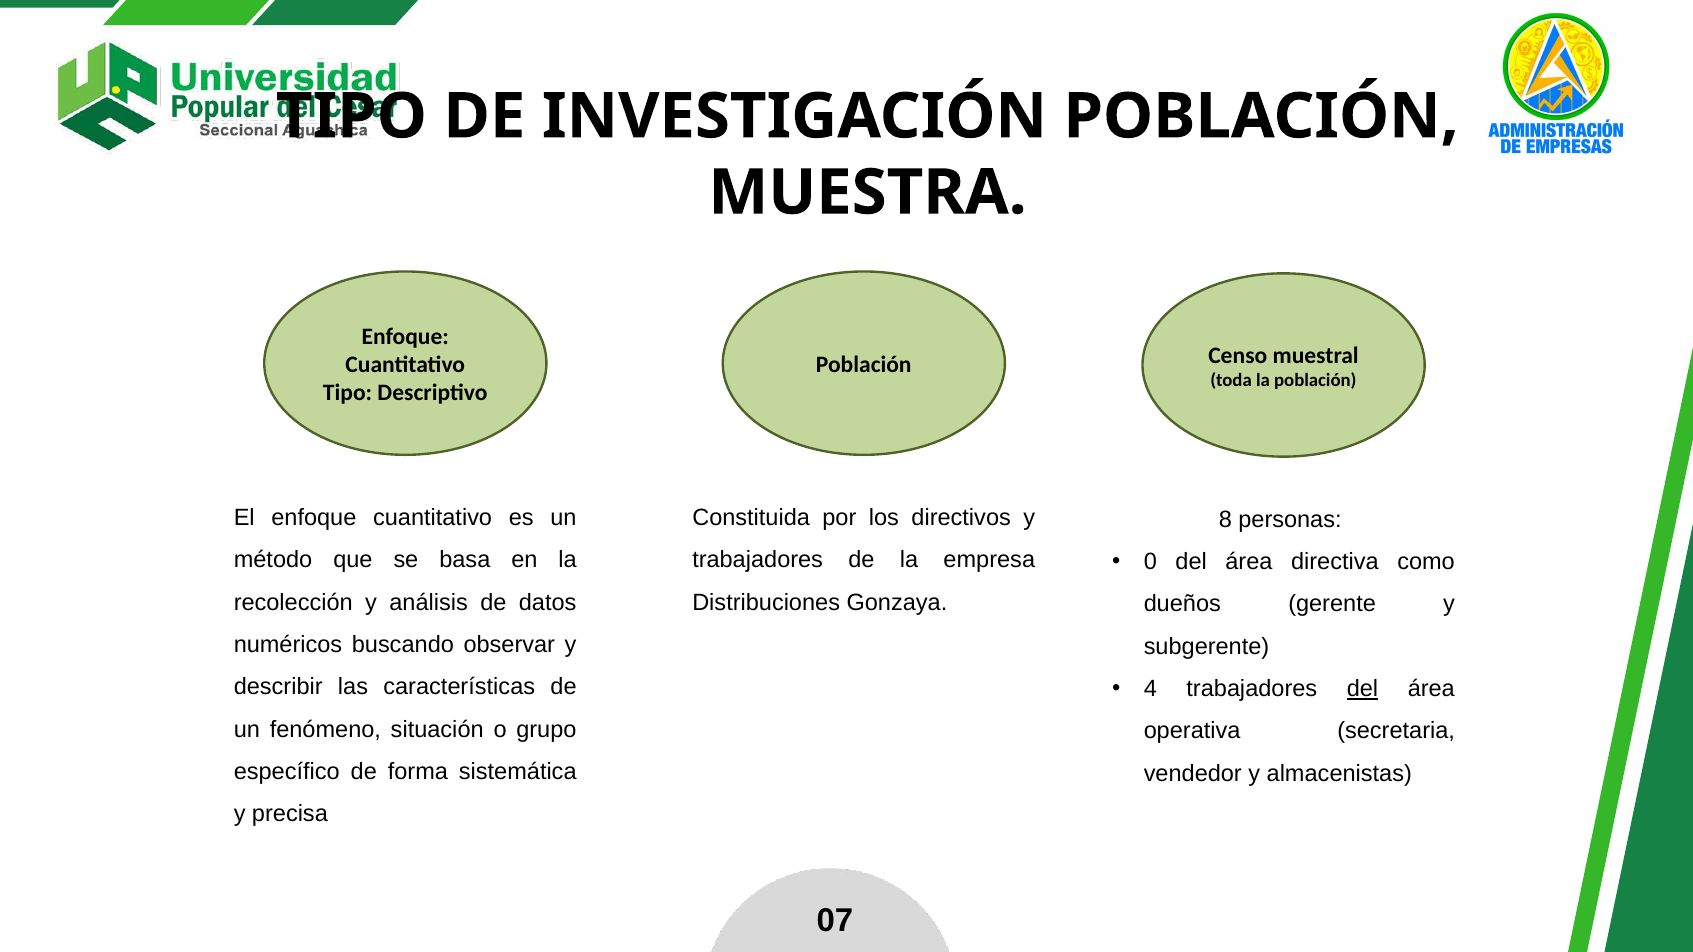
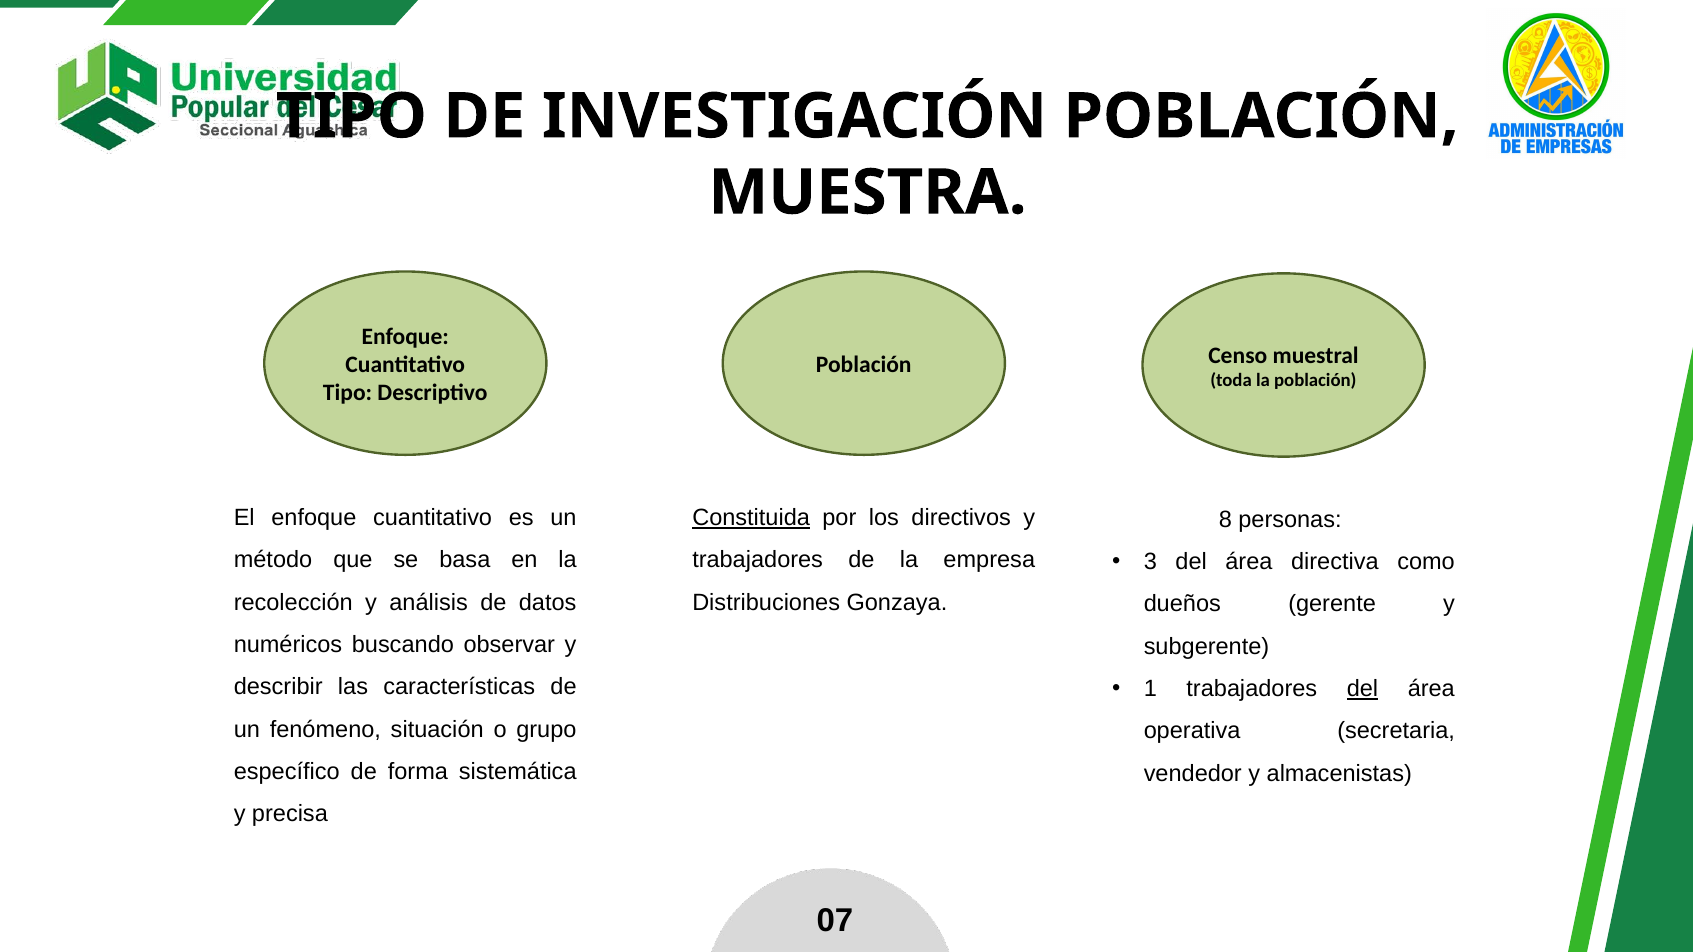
Constituida underline: none -> present (751, 518)
0: 0 -> 3 (1150, 562)
4: 4 -> 1 (1150, 689)
